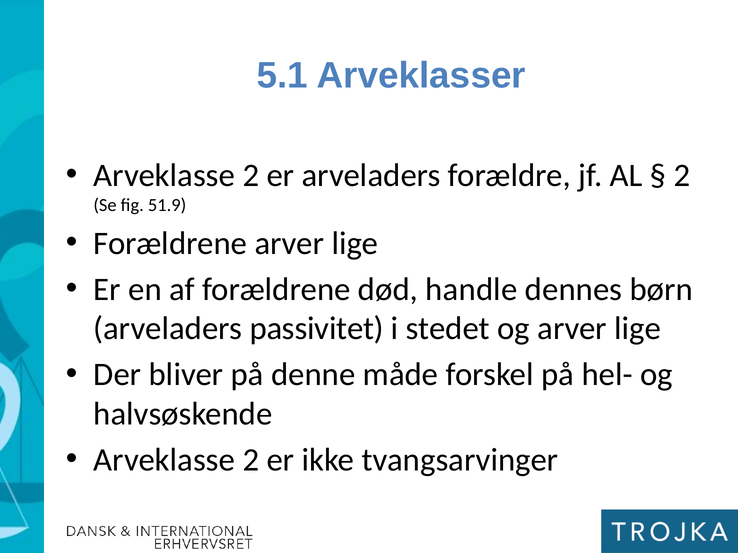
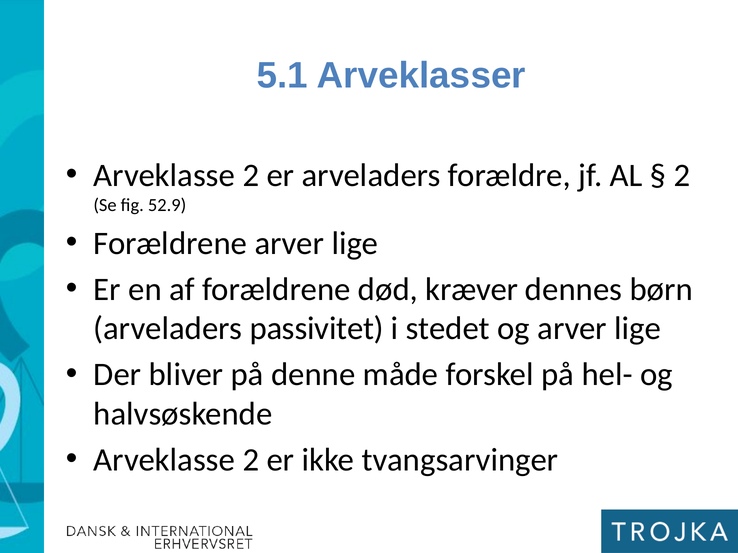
51.9: 51.9 -> 52.9 (167, 205)
handle: handle -> kræver (472, 290)
